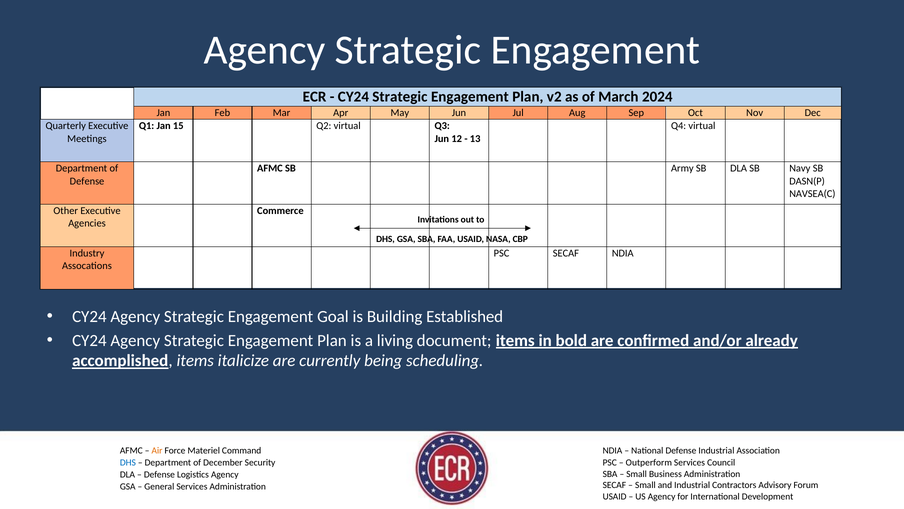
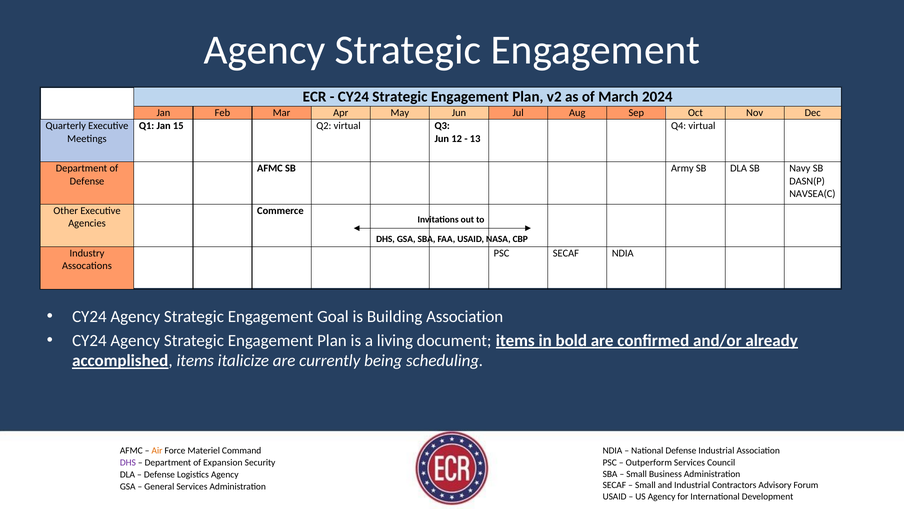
Building Established: Established -> Association (465, 316)
DHS colour: blue -> purple (128, 462)
December: December -> Expansion (223, 462)
